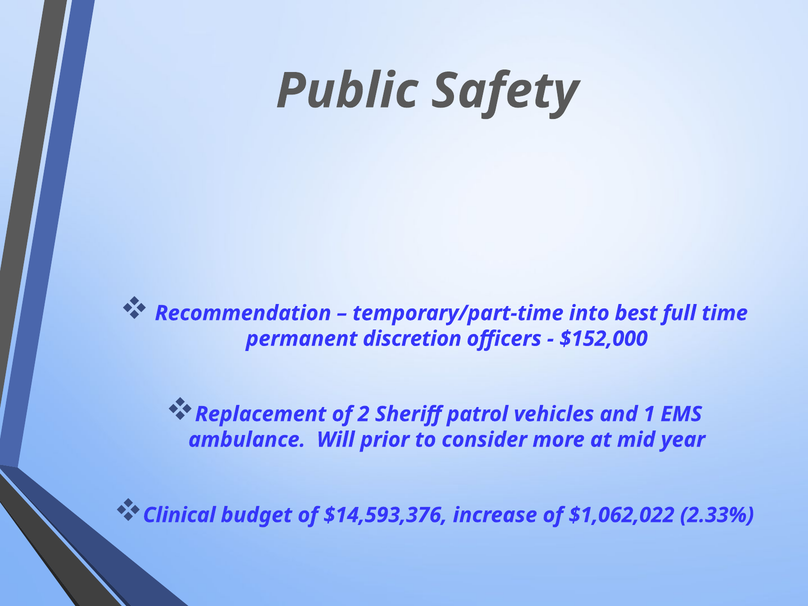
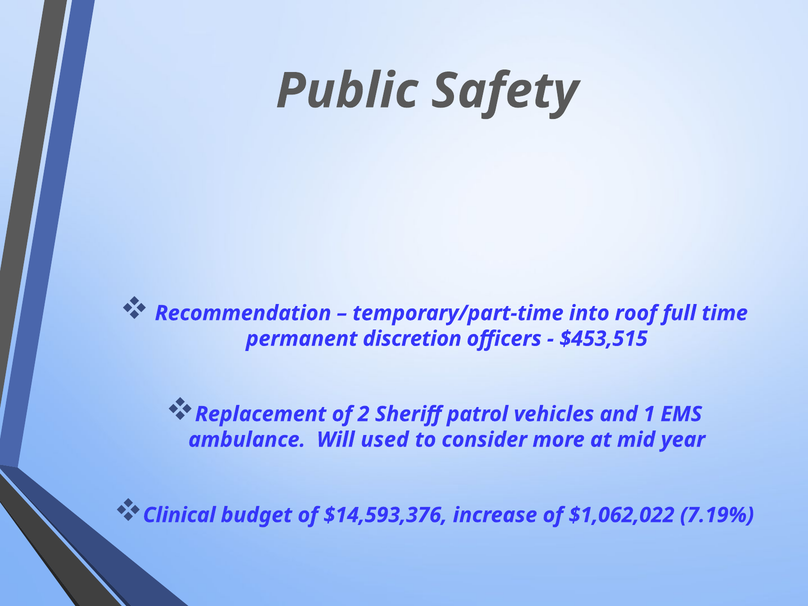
best: best -> roof (636, 313)
$152,000: $152,000 -> $453,515 (604, 339)
prior: prior -> used (385, 440)
2.33%: 2.33% -> 7.19% (717, 515)
